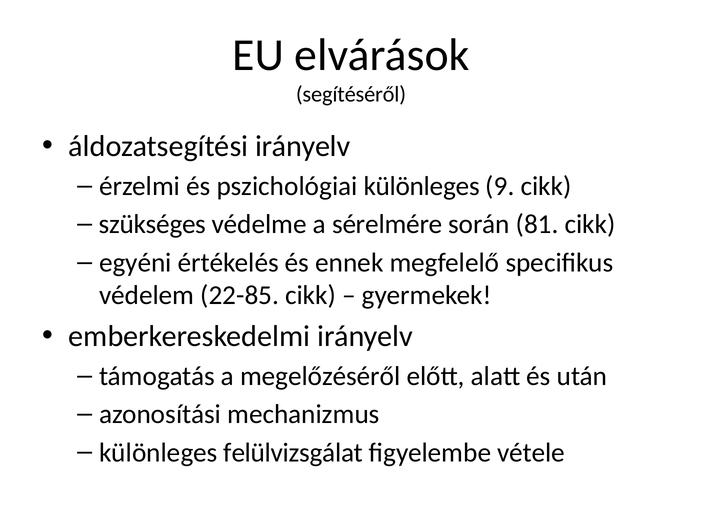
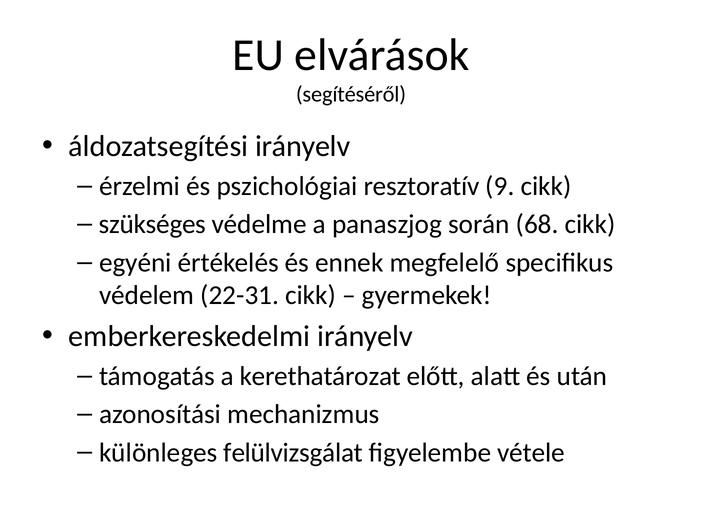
pszichológiai különleges: különleges -> resztoratív (422, 186)
sérelmére: sérelmére -> panaszjog (387, 225)
81: 81 -> 68 (537, 225)
22-85: 22-85 -> 22-31 (240, 296)
megelőzéséről: megelőzéséről -> kerethatározat (320, 376)
